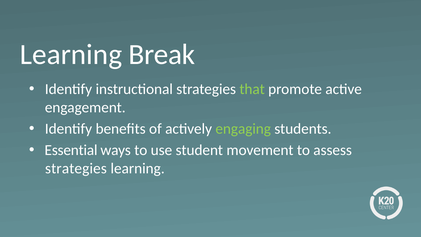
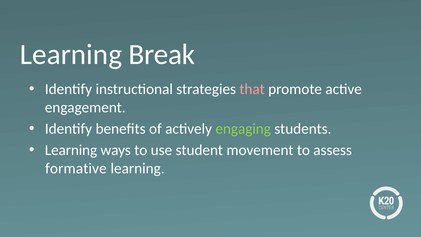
that colour: light green -> pink (252, 89)
Essential: Essential -> Learning (71, 150)
strategies: strategies -> formative (76, 168)
